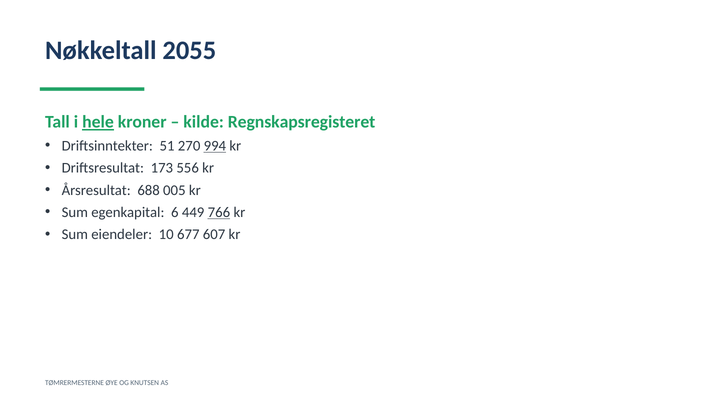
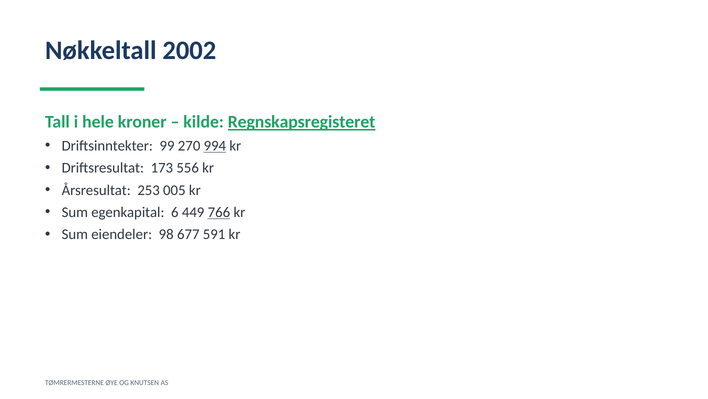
2055: 2055 -> 2002 (189, 51)
hele underline: present -> none (98, 122)
Regnskapsregisteret underline: none -> present (302, 122)
51: 51 -> 99 (167, 146)
688: 688 -> 253 (149, 190)
10: 10 -> 98 (166, 234)
607: 607 -> 591 (214, 234)
